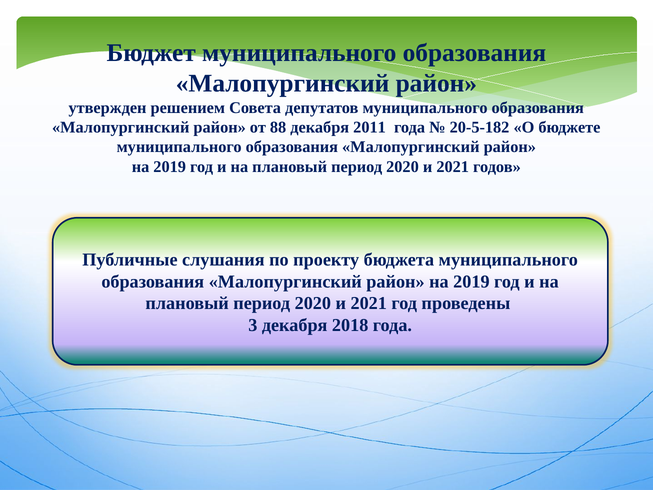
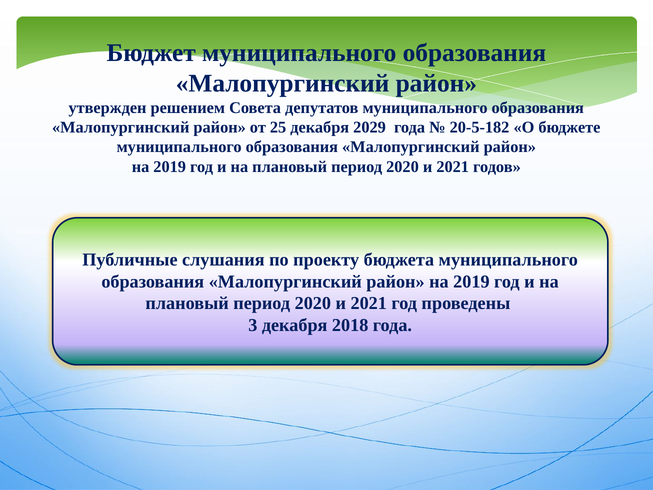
88: 88 -> 25 (278, 127)
2011: 2011 -> 2029 (370, 127)
